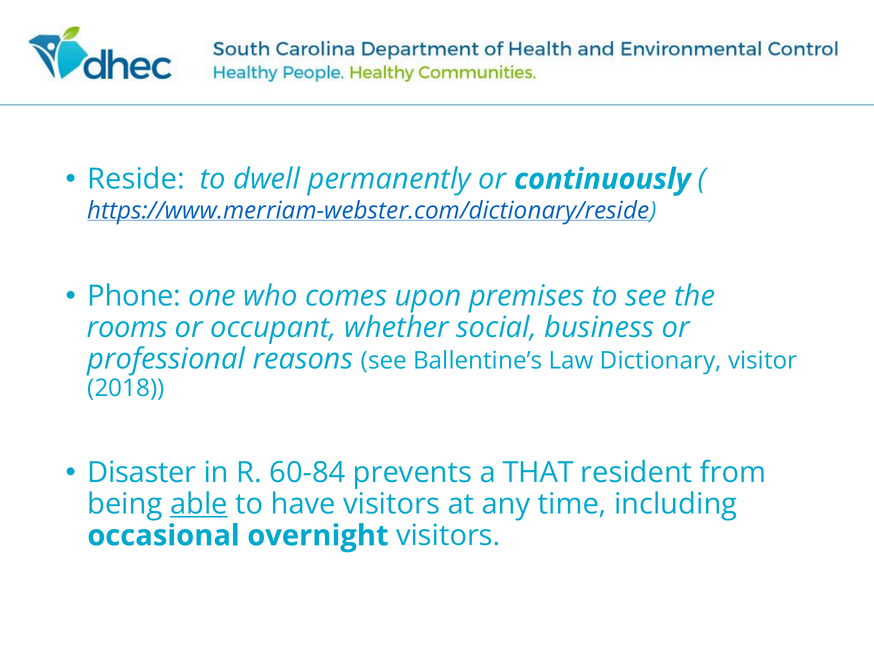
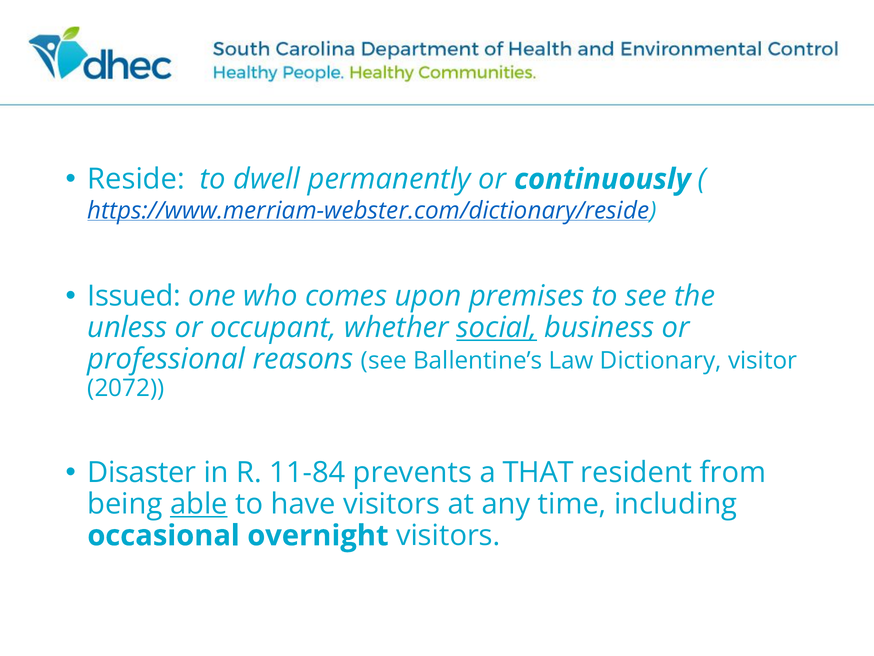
Phone: Phone -> Issued (134, 296)
rooms: rooms -> unless (127, 327)
social underline: none -> present (497, 327)
2018: 2018 -> 2072 (126, 388)
60-84: 60-84 -> 11-84 (307, 472)
